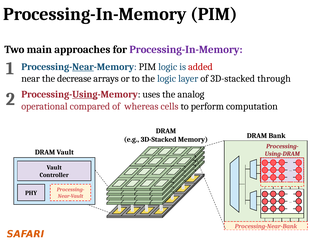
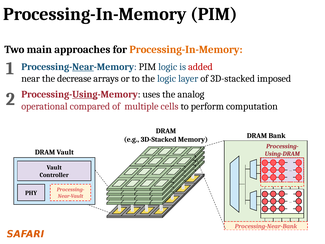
Processing-In-Memory colour: purple -> orange (186, 49)
through: through -> imposed (274, 79)
whereas: whereas -> multiple (141, 106)
